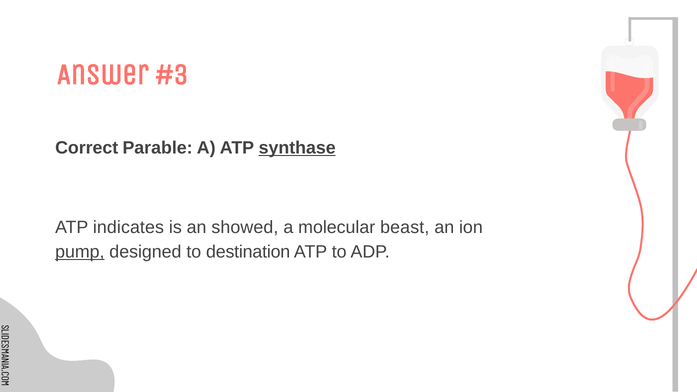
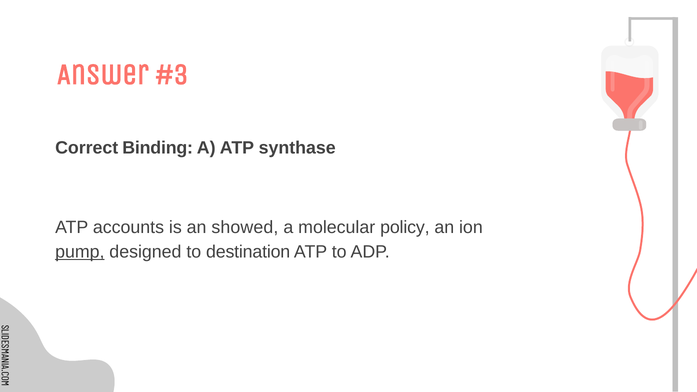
Parable: Parable -> Binding (158, 148)
synthase underline: present -> none (297, 148)
indicates: indicates -> accounts (128, 227)
beast: beast -> policy (405, 227)
